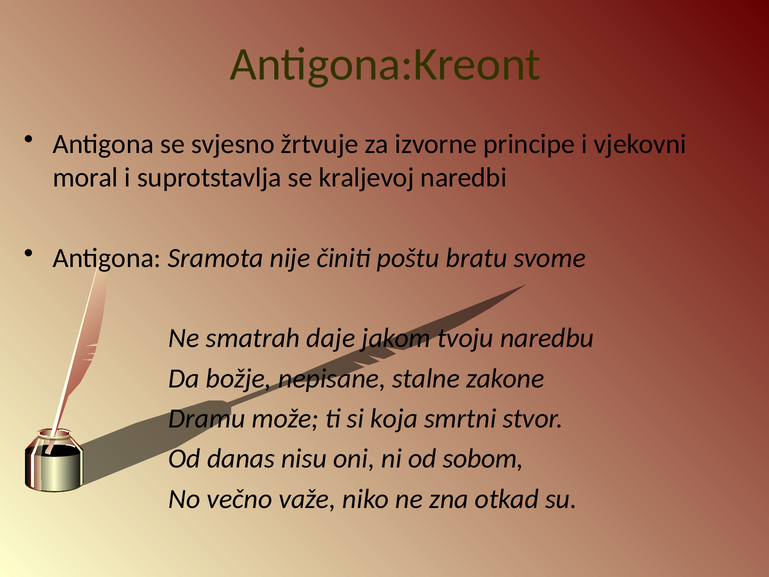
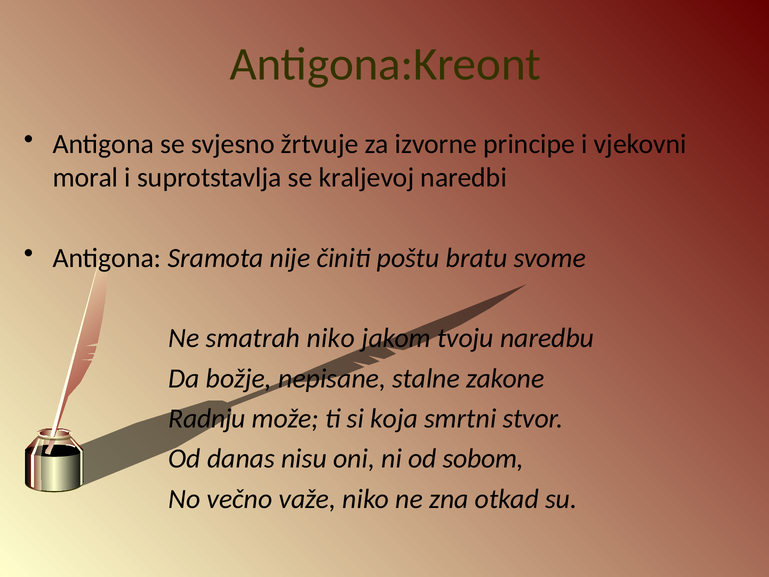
smatrah daje: daje -> niko (331, 338)
Dramu: Dramu -> Radnju (207, 418)
